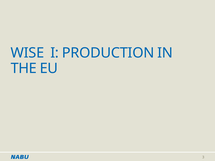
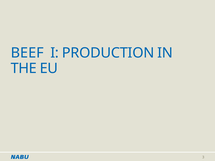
WISE: WISE -> BEEF (27, 53)
